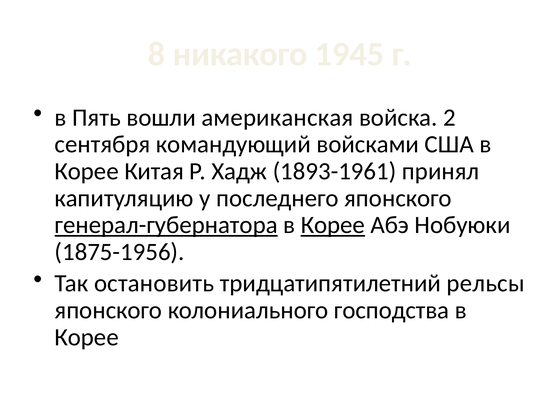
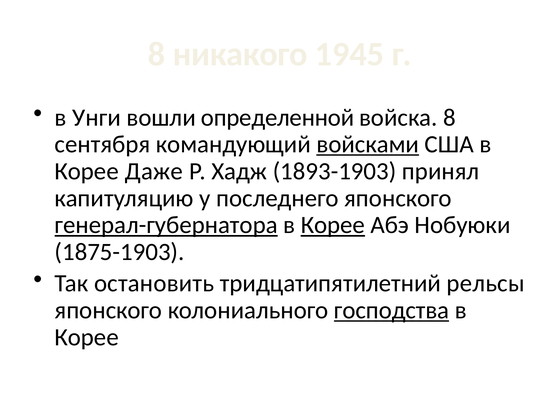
Пять: Пять -> Унги (96, 117)
американская: американская -> определенной (278, 117)
войска 2: 2 -> 8 (449, 117)
войсками underline: none -> present (368, 144)
Китая: Китая -> Даже (154, 171)
1893-1961: 1893-1961 -> 1893-1903 (335, 171)
1875-1956: 1875-1956 -> 1875-1903 (120, 252)
господства underline: none -> present (392, 310)
